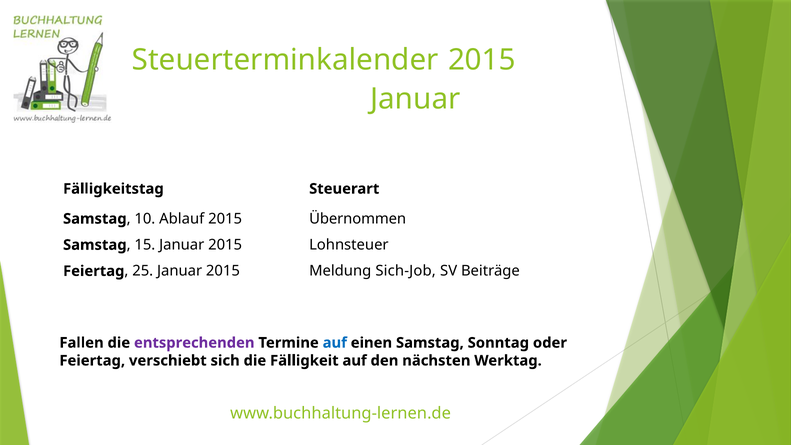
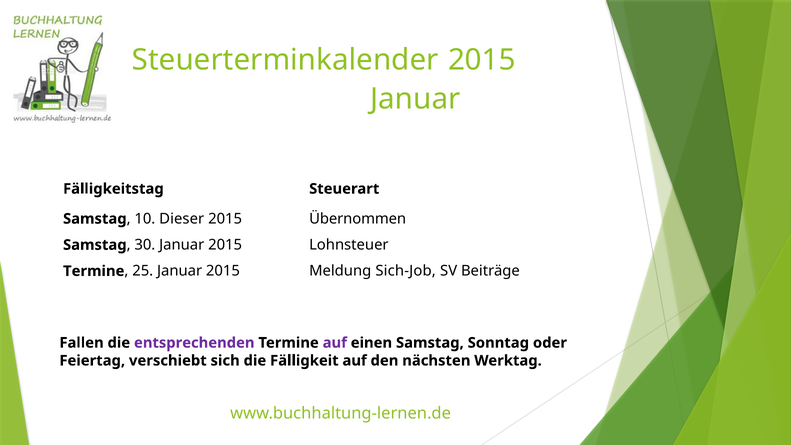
Ablauf: Ablauf -> Dieser (182, 219)
15: 15 -> 30 (145, 245)
Feiertag: Feiertag -> Termine (94, 271)
auf colour: blue -> purple (335, 343)
